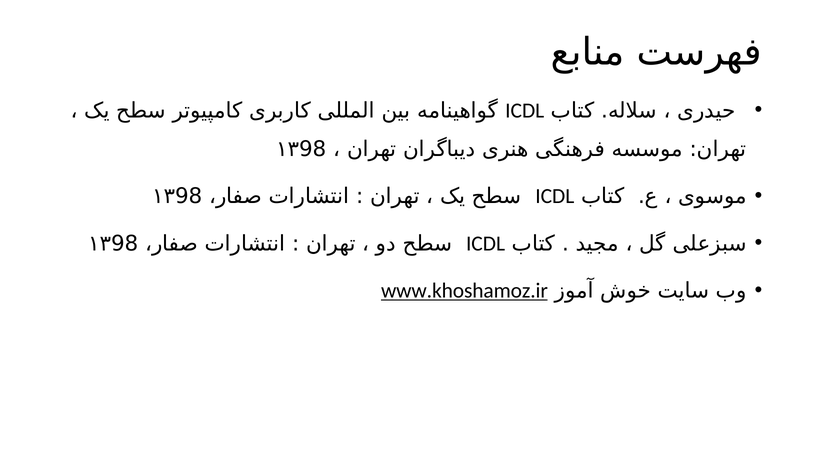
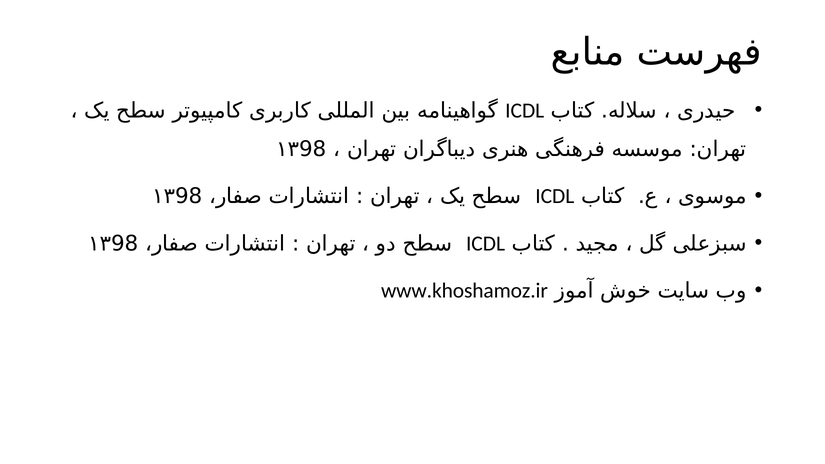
www.khoshamoz.ir underline: present -> none (464, 291)
